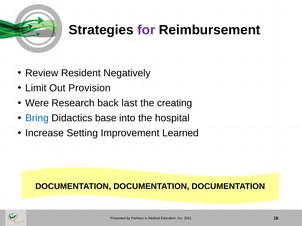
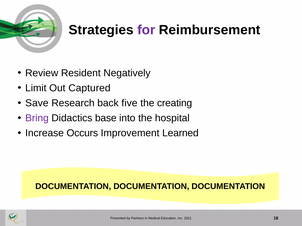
Provision: Provision -> Captured (89, 88)
Were: Were -> Save (37, 103)
last: last -> five (129, 103)
Bring colour: blue -> purple (37, 118)
Setting: Setting -> Occurs (82, 133)
